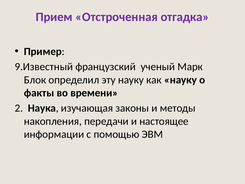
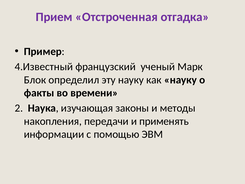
9.Известный: 9.Известный -> 4.Известный (44, 67)
настоящее: настоящее -> применять (164, 121)
